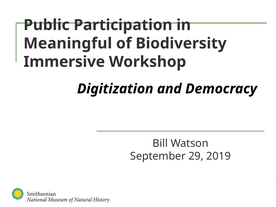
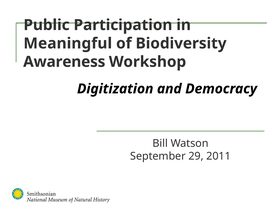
Immersive: Immersive -> Awareness (64, 62)
2019: 2019 -> 2011 (219, 156)
